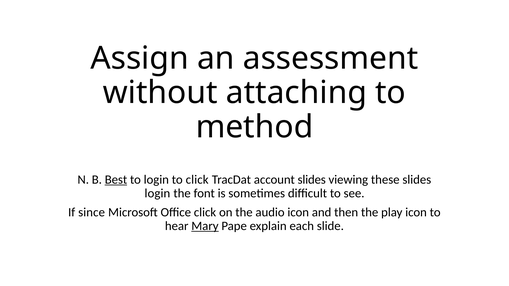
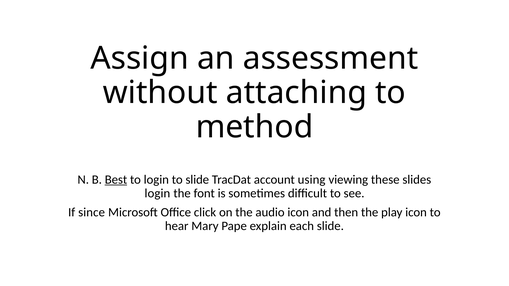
to click: click -> slide (197, 180)
account slides: slides -> using (312, 180)
Mary underline: present -> none (205, 226)
